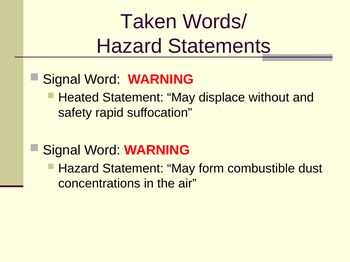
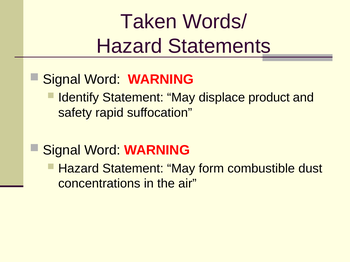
Heated: Heated -> Identify (79, 98)
without: without -> product (269, 98)
